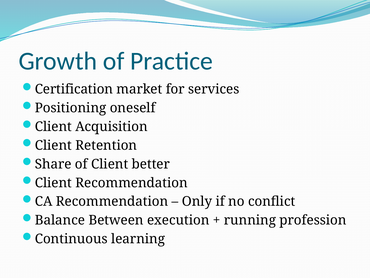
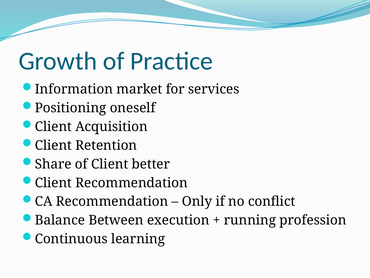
Certification: Certification -> Information (74, 89)
